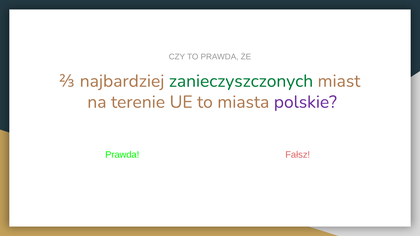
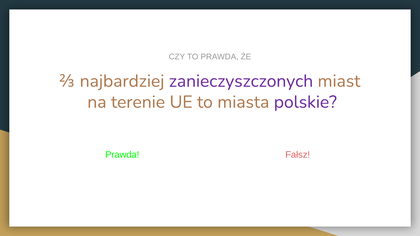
zanieczyszczonych colour: green -> purple (241, 81)
